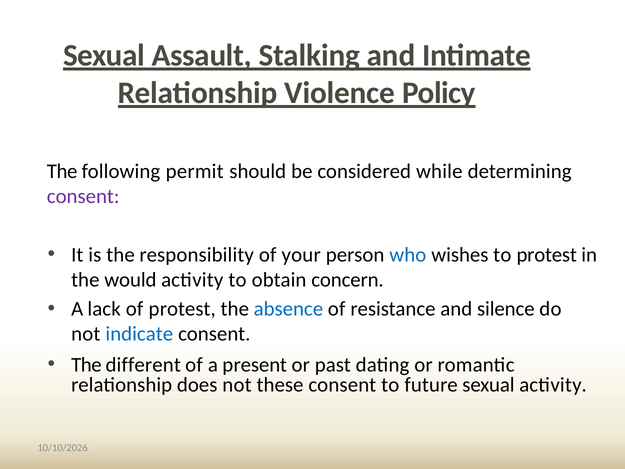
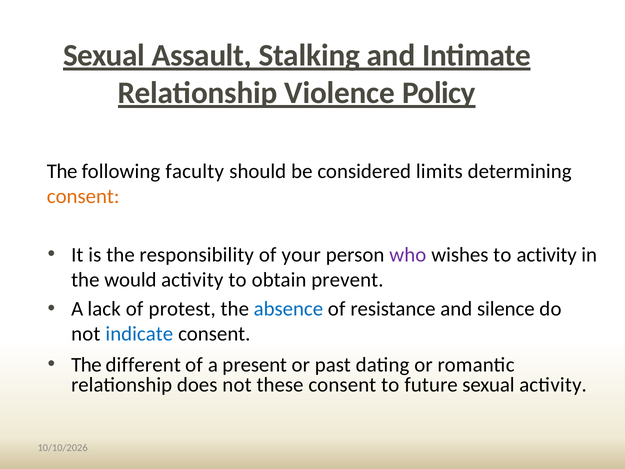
permit: permit -> faculty (195, 171)
while: while -> limits (439, 171)
consent colour: purple -> orange (83, 196)
who colour: blue -> purple (408, 255)
to protest: protest -> activity (547, 255)
concern: concern -> prevent (347, 280)
